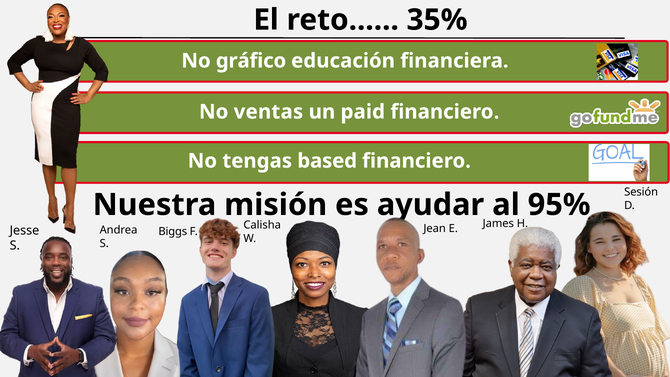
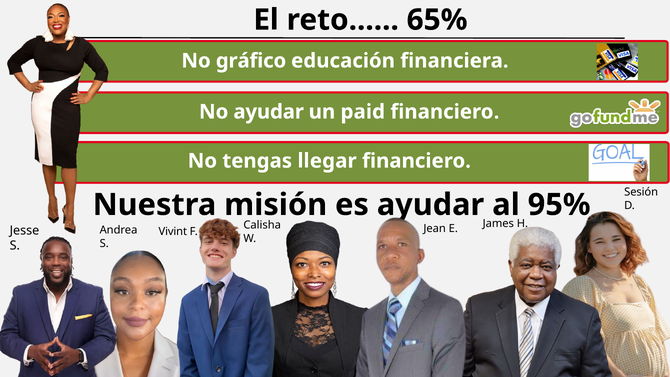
35%: 35% -> 65% (437, 20)
No ventas: ventas -> ayudar (269, 112)
based: based -> llegar (327, 161)
Biggs: Biggs -> Vivint (173, 232)
